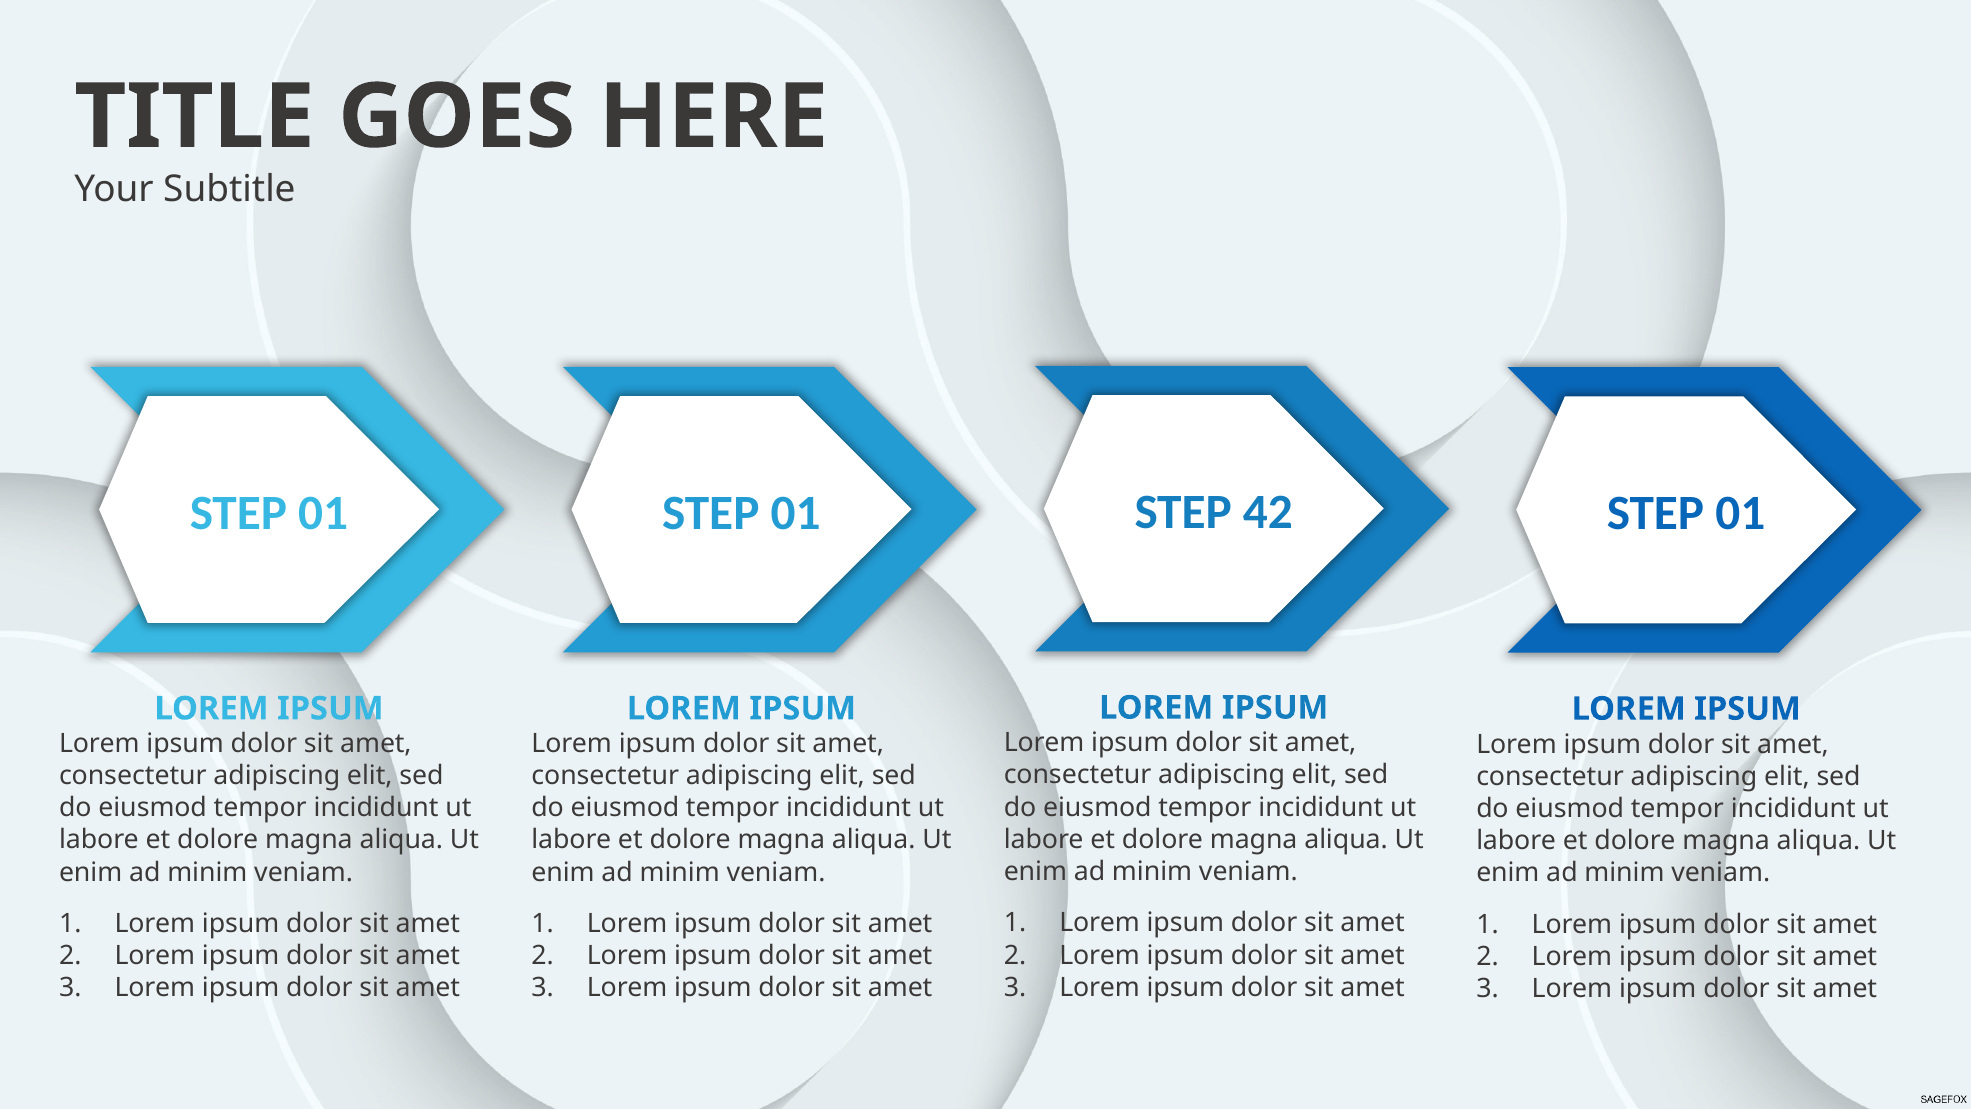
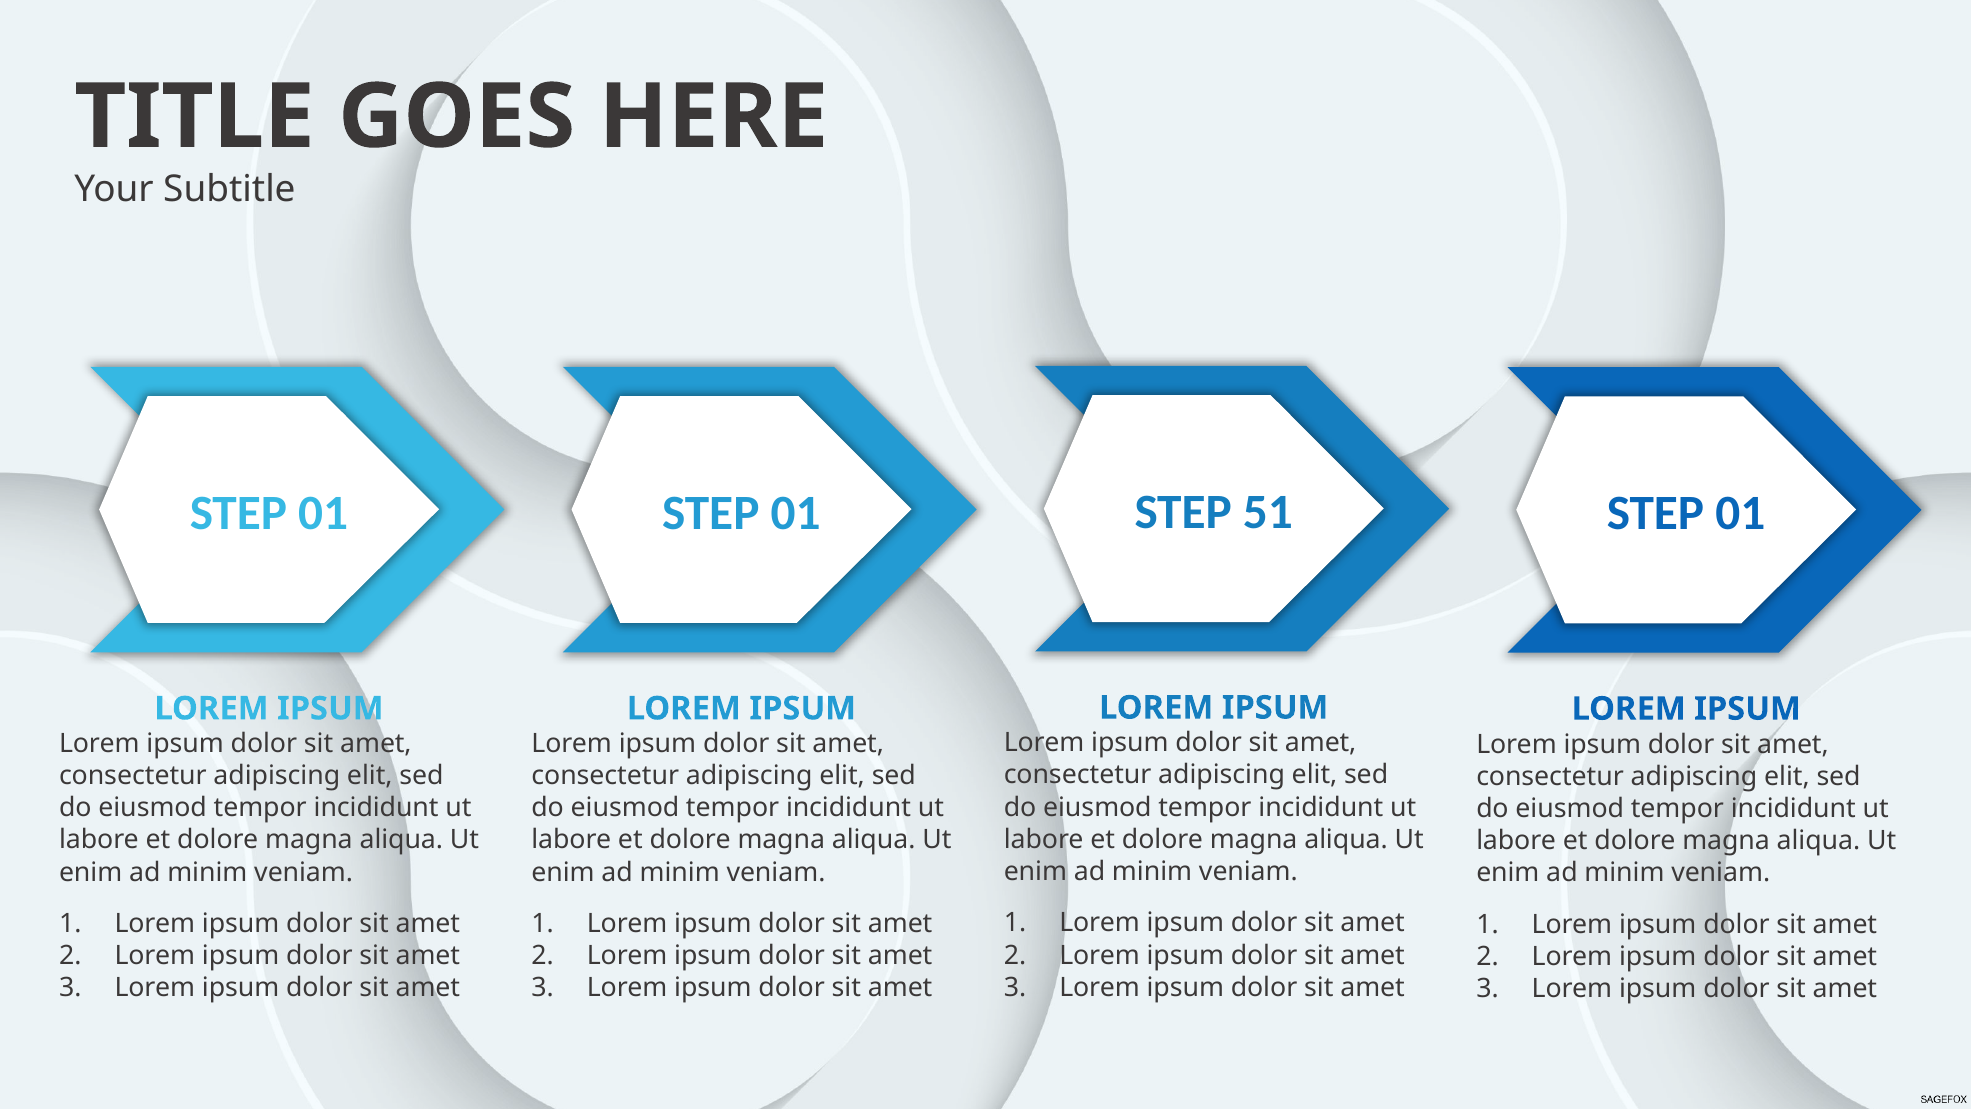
42: 42 -> 51 (1268, 512)
